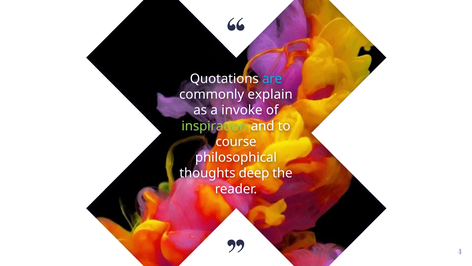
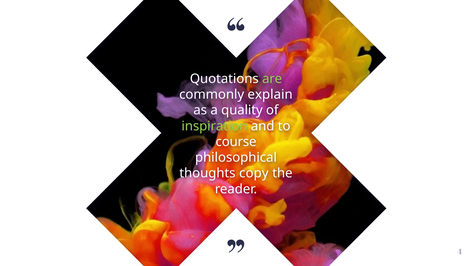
are colour: light blue -> light green (272, 79)
invoke: invoke -> quality (242, 110)
deep: deep -> copy (254, 173)
